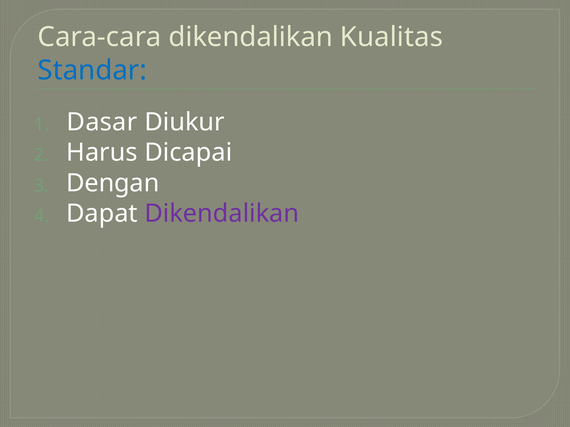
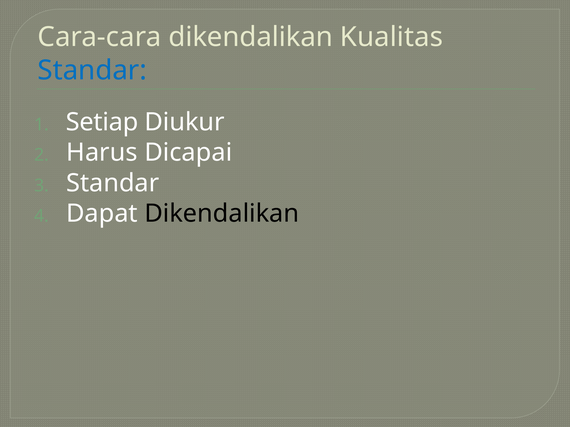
Dasar: Dasar -> Setiap (102, 122)
Dengan: Dengan -> Standar (113, 183)
Dikendalikan colour: purple -> black (222, 214)
